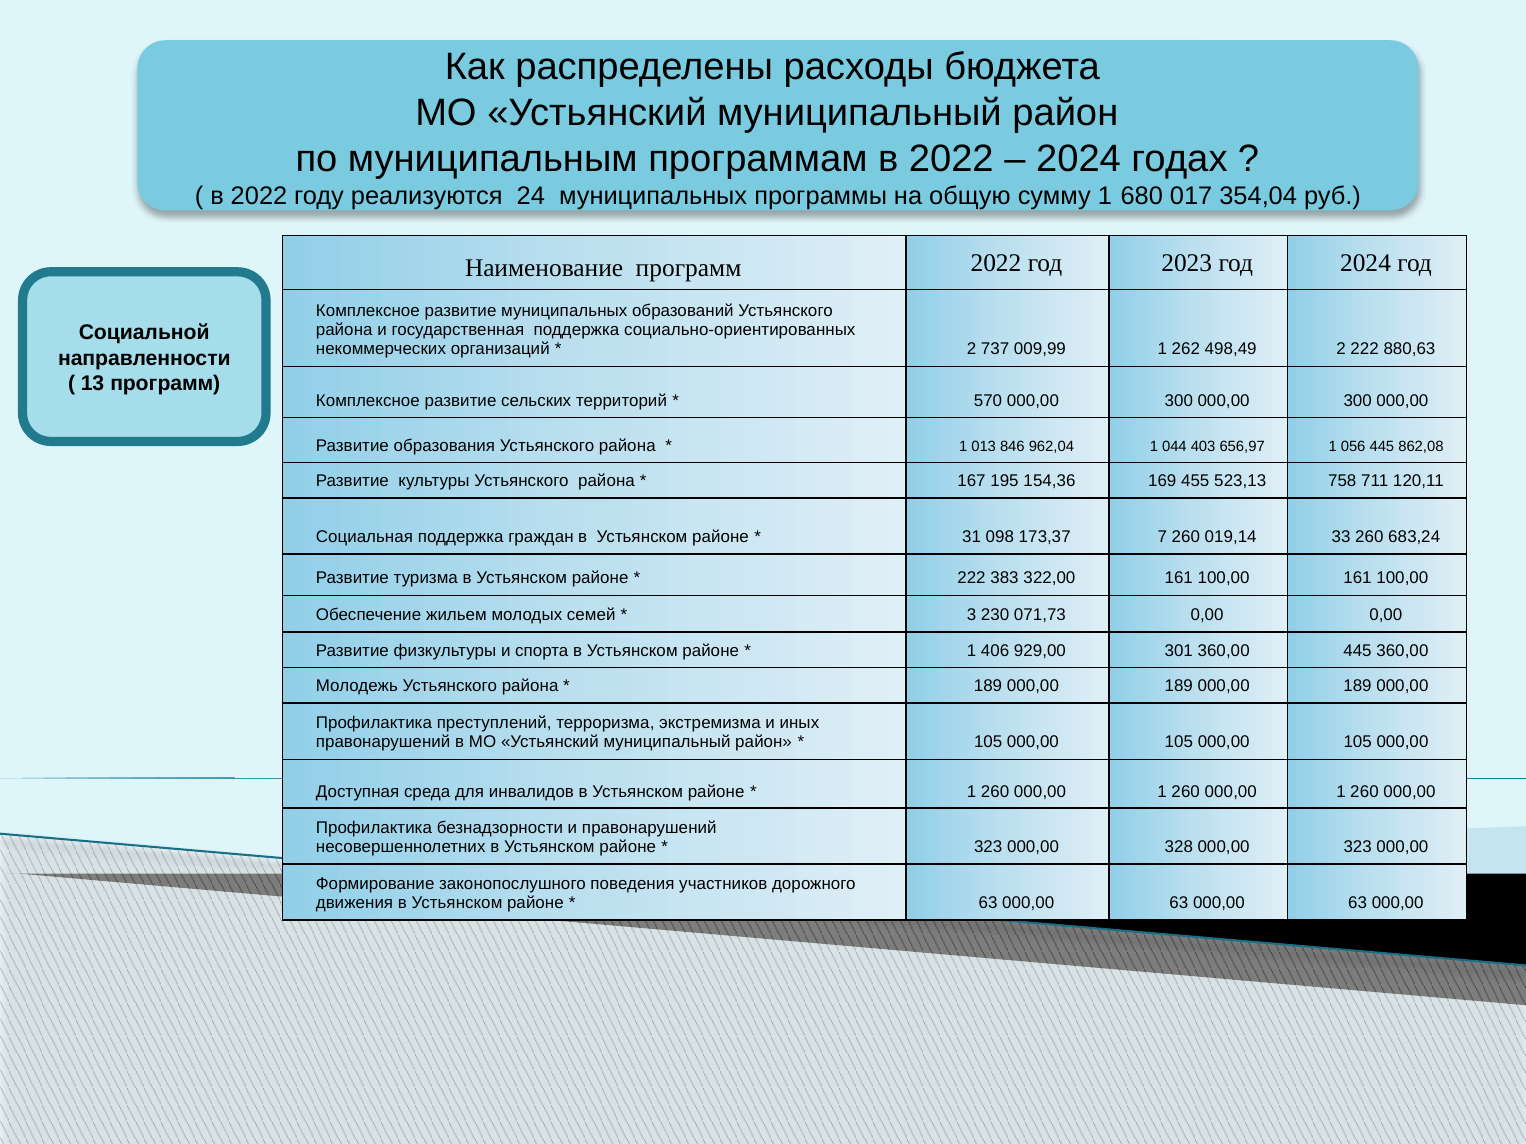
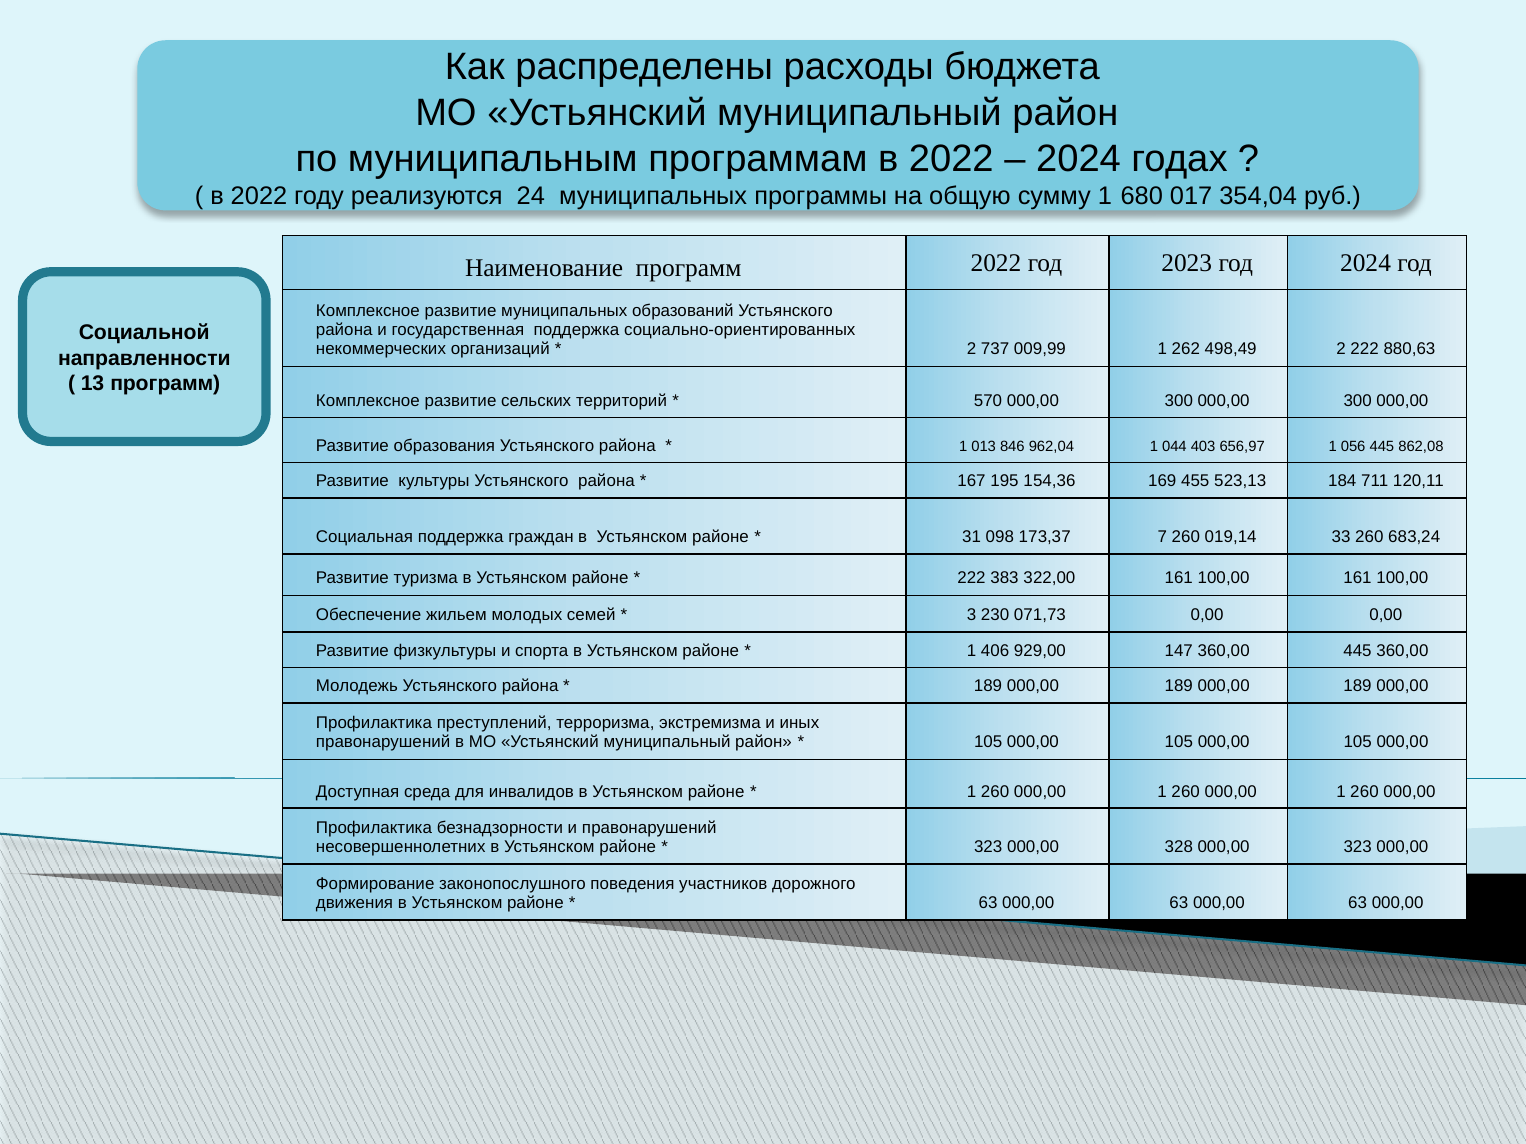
758: 758 -> 184 (1342, 481)
301: 301 -> 147 (1179, 651)
